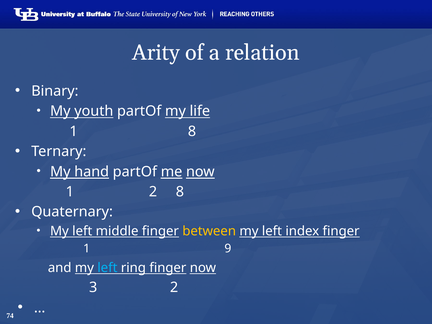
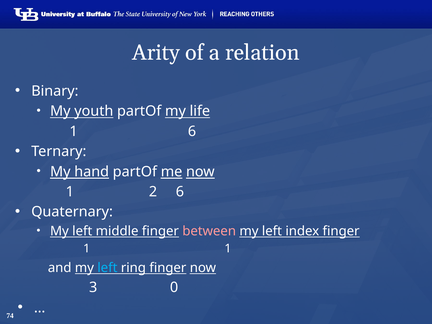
1 8: 8 -> 6 (192, 131)
2 8: 8 -> 6 (180, 192)
between colour: yellow -> pink (209, 231)
1 9: 9 -> 1 (228, 248)
3 2: 2 -> 0 (174, 287)
